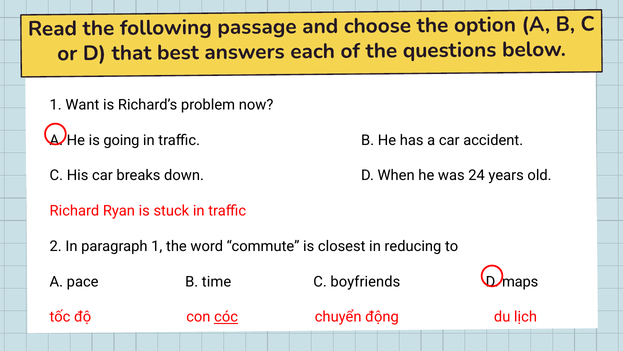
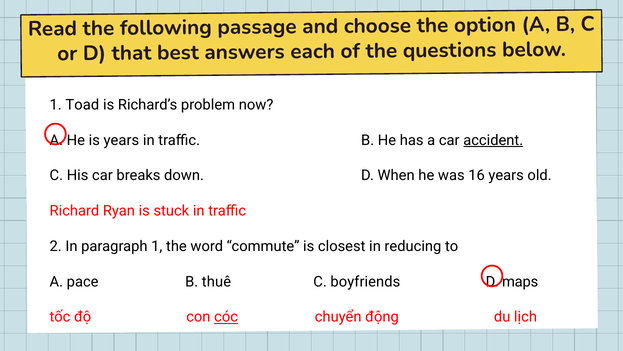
Want: Want -> Toad (82, 105)
is going: going -> years (121, 140)
accident underline: none -> present (493, 140)
24: 24 -> 16 (477, 175)
time: time -> thuê (217, 281)
